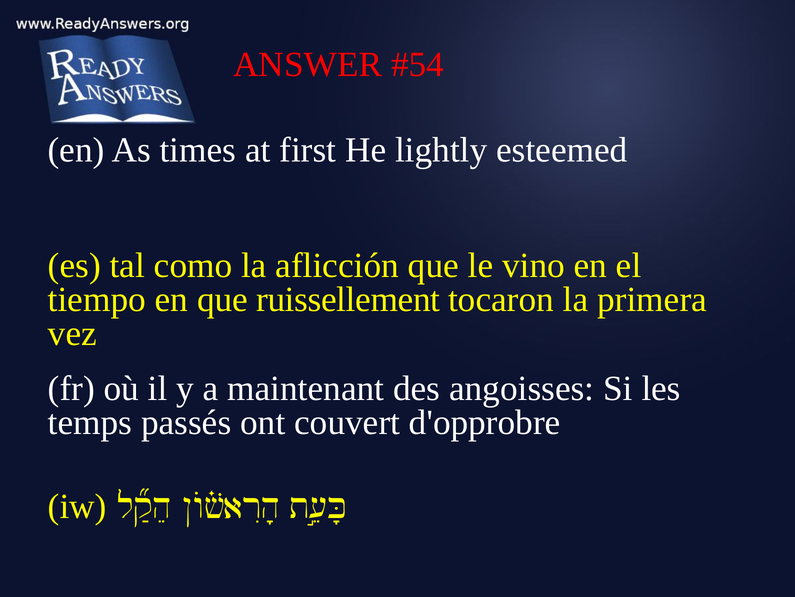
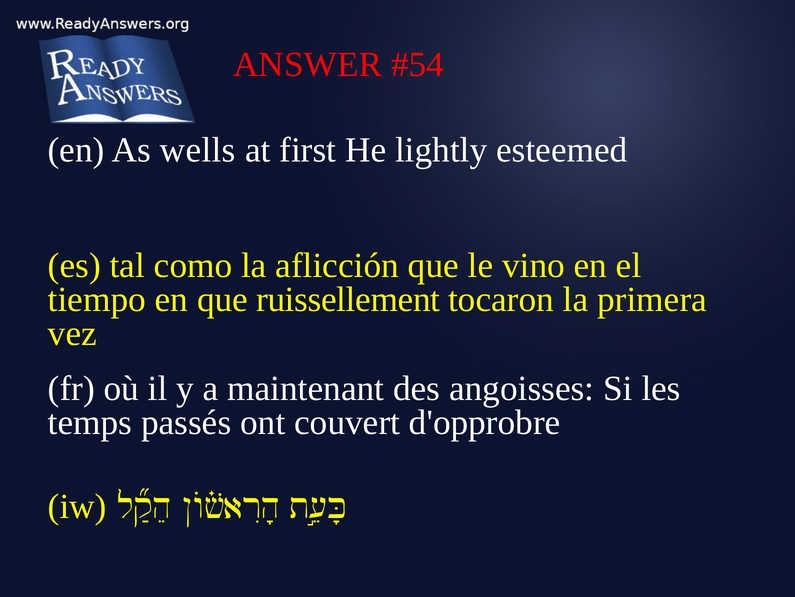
times: times -> wells (198, 150)
